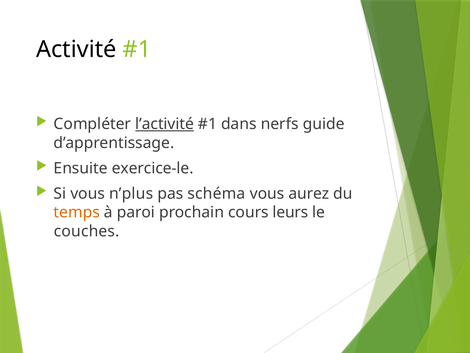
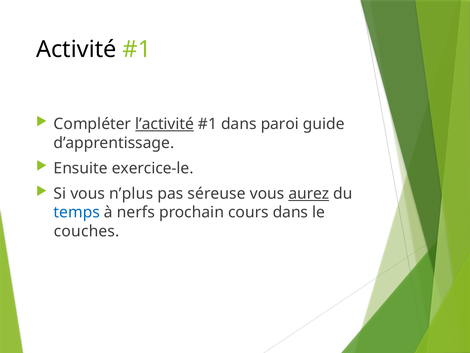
nerfs: nerfs -> paroi (280, 124)
schéma: schéma -> séreuse (217, 193)
aurez underline: none -> present (309, 193)
temps colour: orange -> blue (77, 212)
paroi: paroi -> nerfs (136, 212)
cours leurs: leurs -> dans (290, 212)
